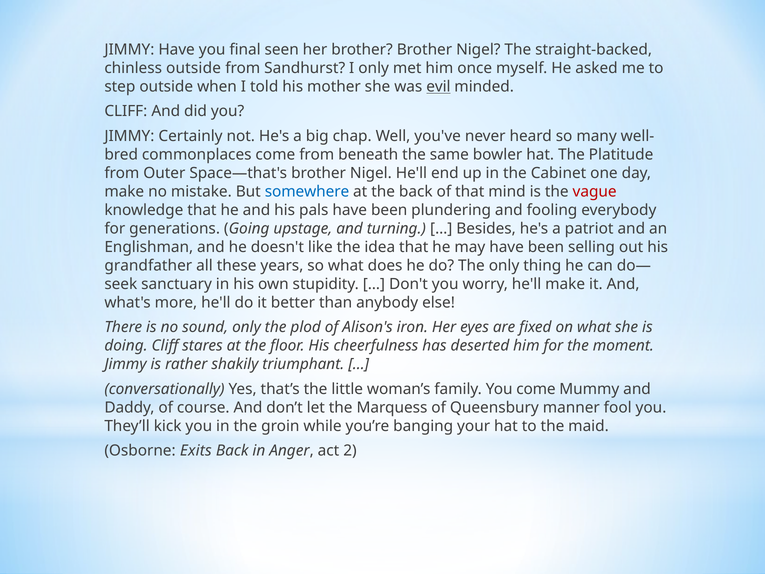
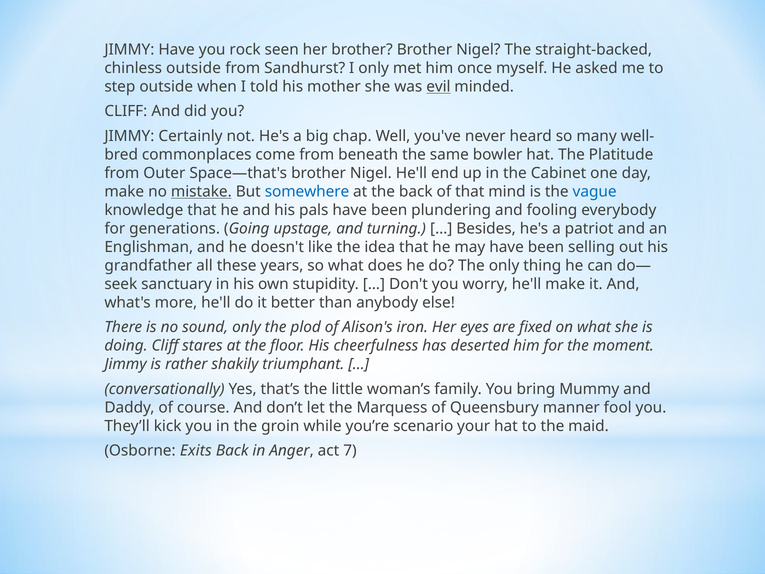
final: final -> rock (245, 50)
mistake underline: none -> present (201, 191)
vague colour: red -> blue (595, 191)
You come: come -> bring (536, 389)
banging: banging -> scenario (423, 426)
2: 2 -> 7 (350, 451)
